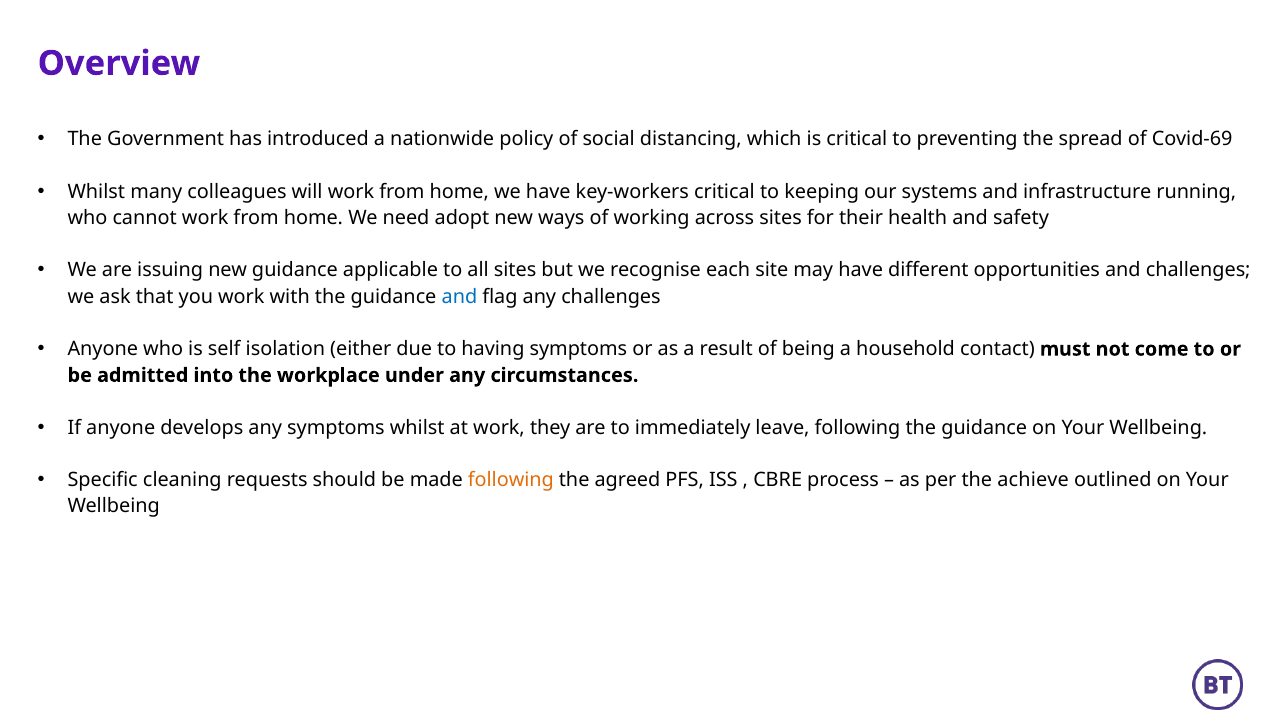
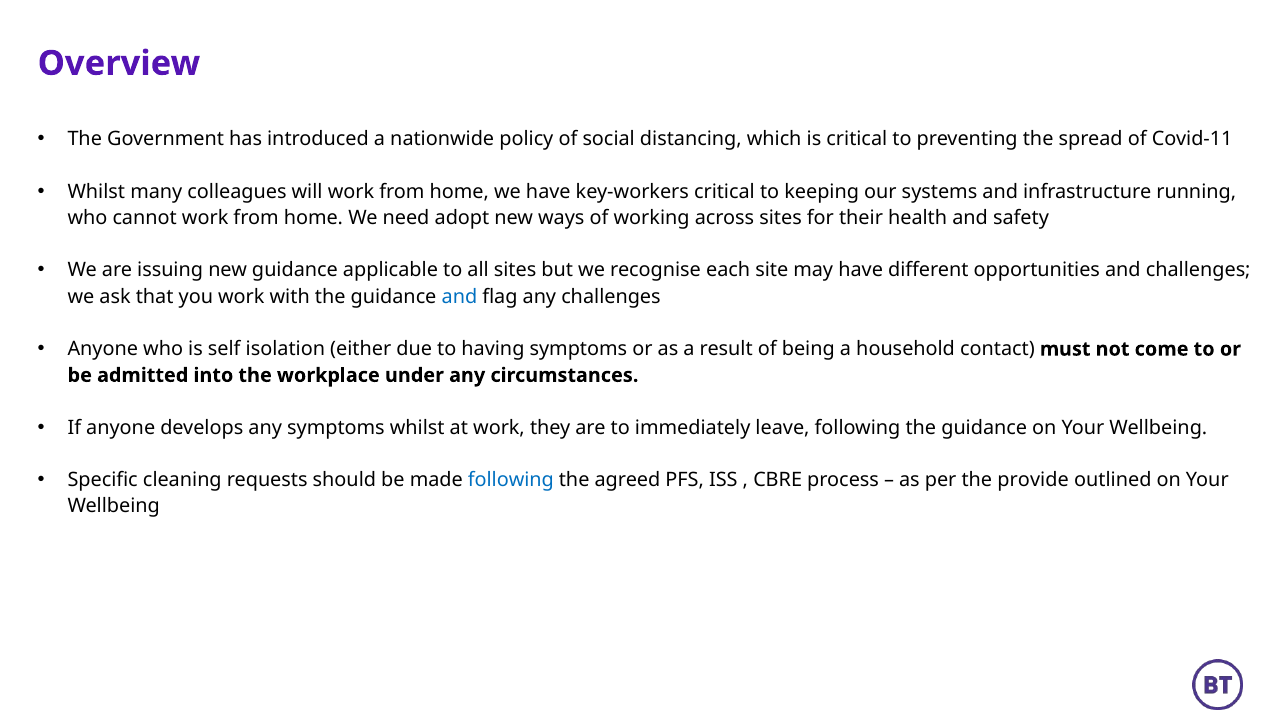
Covid-69: Covid-69 -> Covid-11 (1192, 139)
following colour: orange -> blue (511, 481)
achieve: achieve -> provide (1033, 481)
